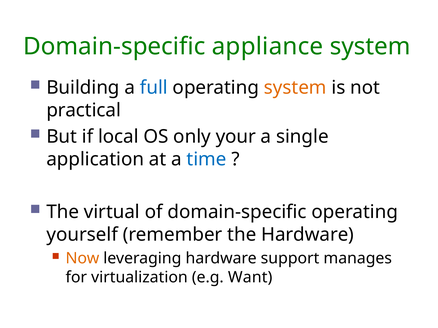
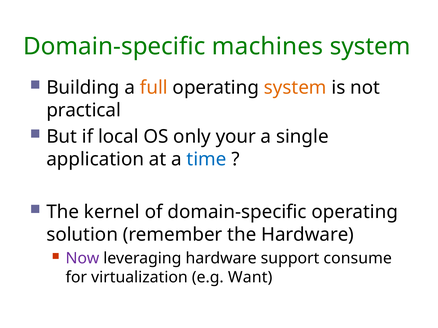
appliance: appliance -> machines (268, 46)
full colour: blue -> orange (154, 88)
virtual: virtual -> kernel (112, 212)
yourself: yourself -> solution (82, 235)
Now colour: orange -> purple (82, 259)
manages: manages -> consume (358, 259)
